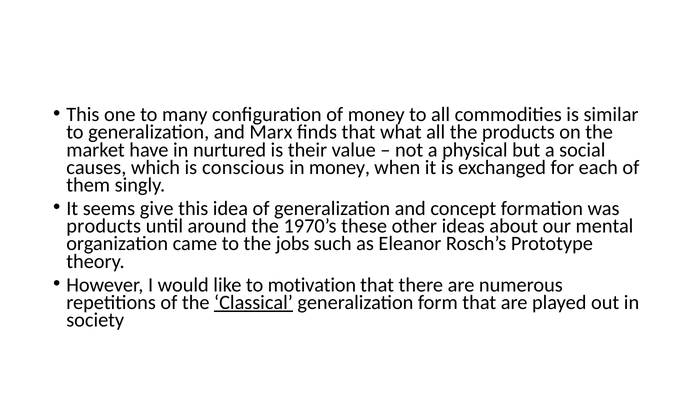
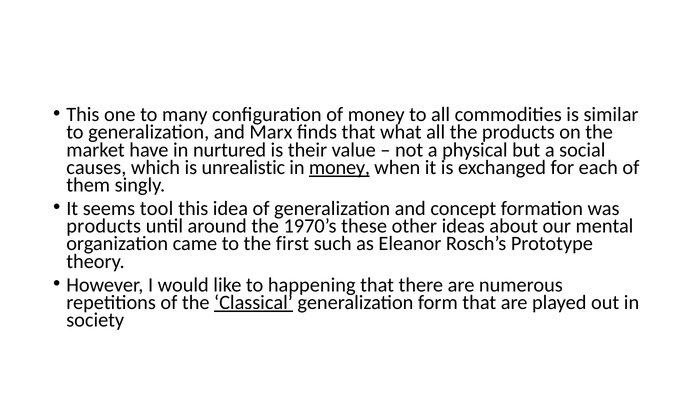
conscious: conscious -> unrealistic (243, 167)
money underline: none -> present (340, 167)
give: give -> tool (157, 208)
jobs: jobs -> first (292, 244)
motivation: motivation -> happening (312, 285)
